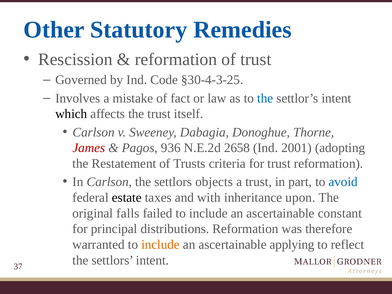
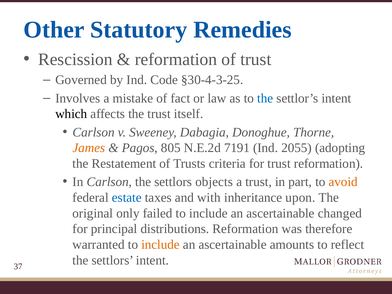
James colour: red -> orange (89, 148)
936: 936 -> 805 (171, 148)
2658: 2658 -> 7191 (237, 148)
2001: 2001 -> 2055 (297, 148)
avoid colour: blue -> orange (343, 182)
estate colour: black -> blue (127, 198)
falls: falls -> only (128, 213)
constant: constant -> changed (340, 213)
applying: applying -> amounts (292, 245)
